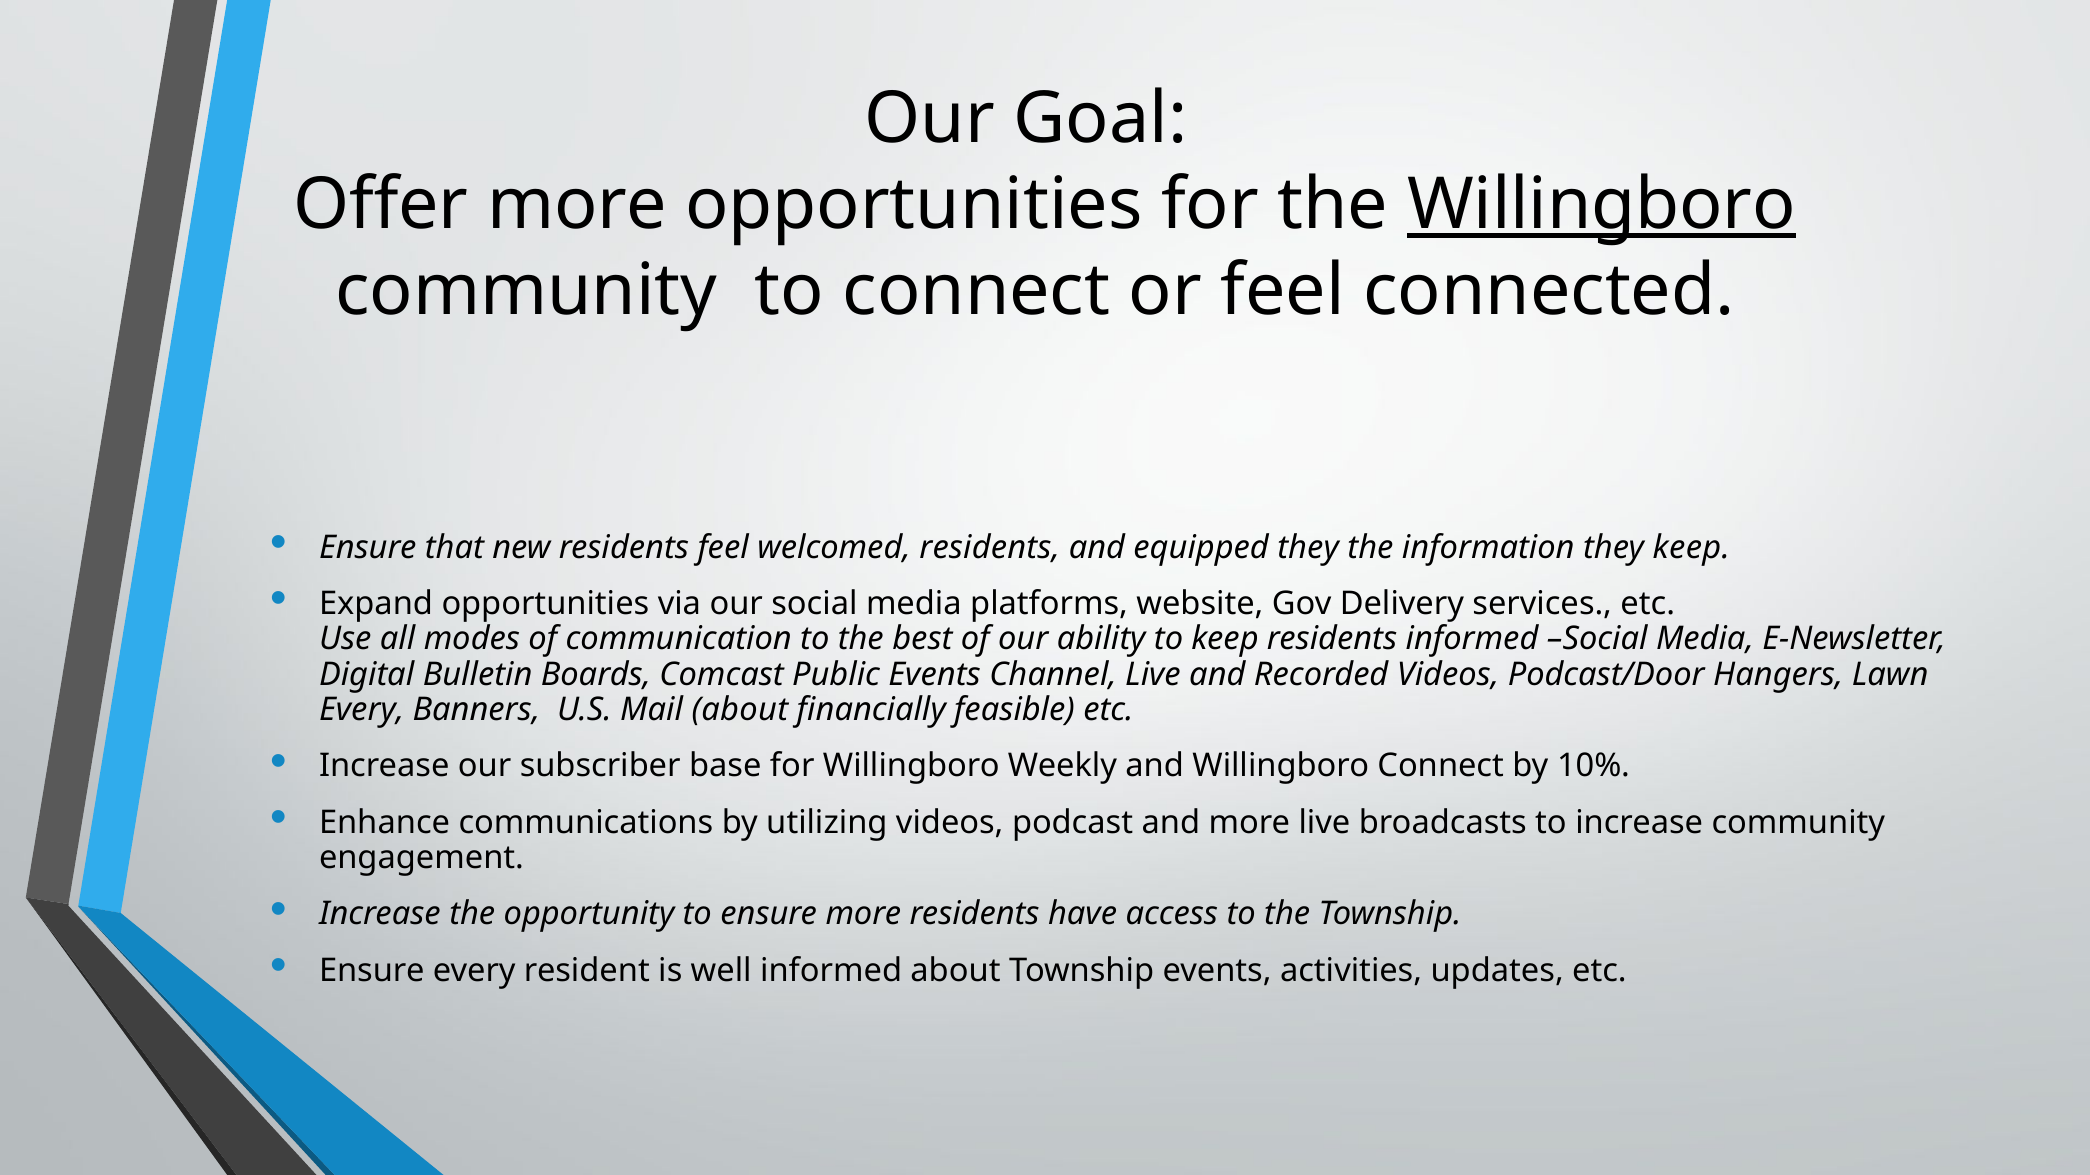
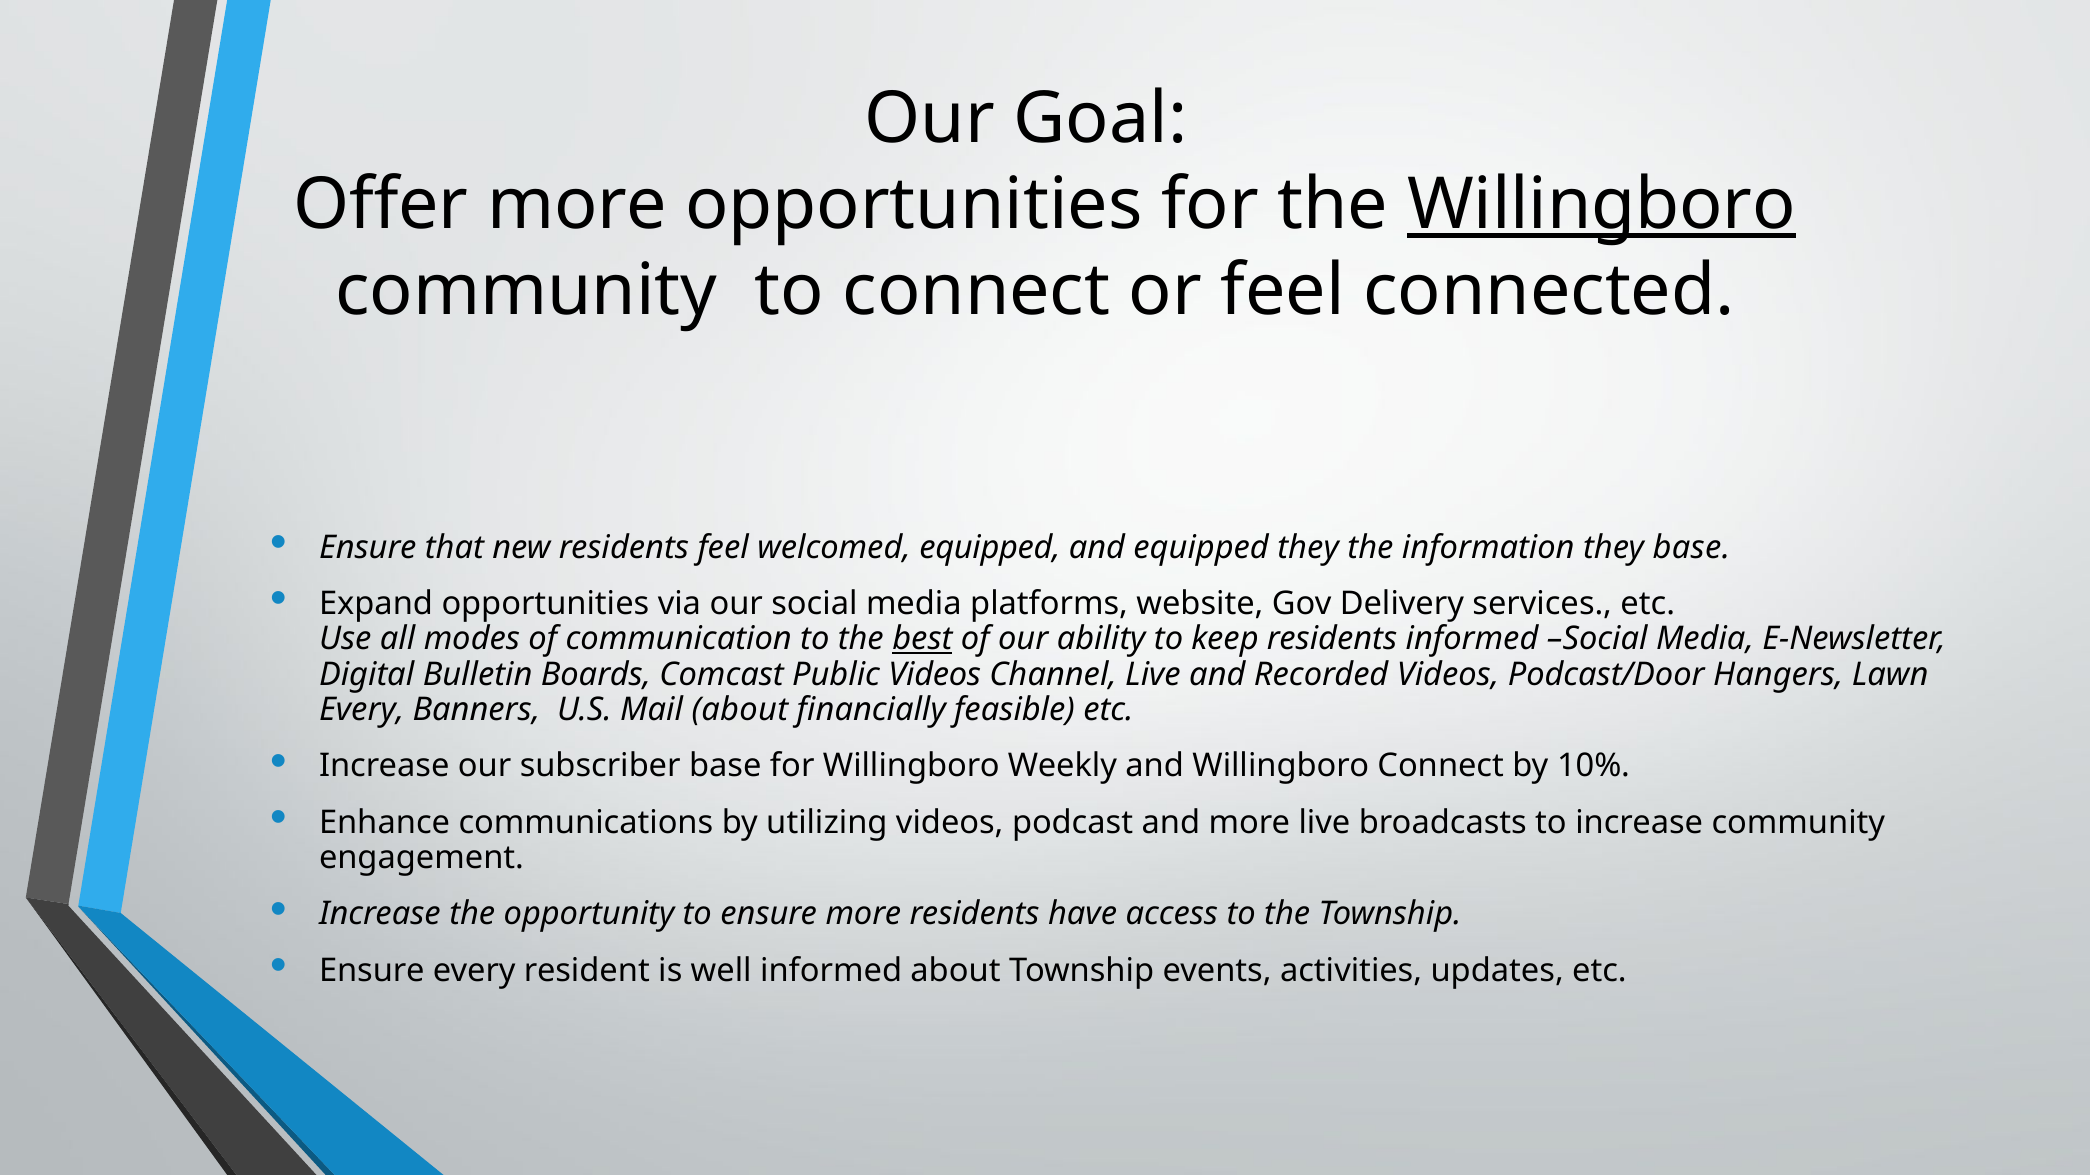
welcomed residents: residents -> equipped (990, 548)
they keep: keep -> base (1691, 548)
best underline: none -> present (922, 639)
Public Events: Events -> Videos (935, 675)
